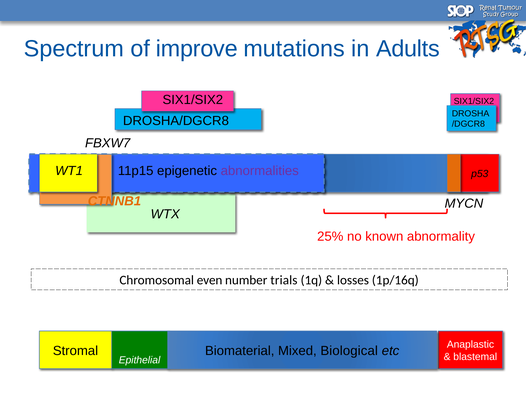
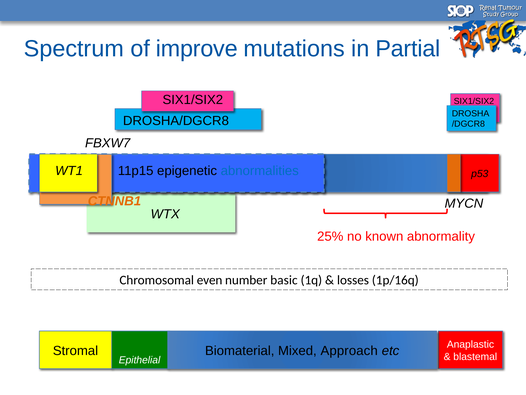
Adults: Adults -> Partial (408, 49)
abnormalities colour: purple -> blue (260, 171)
trials: trials -> basic (284, 280)
Biological: Biological -> Approach (349, 350)
